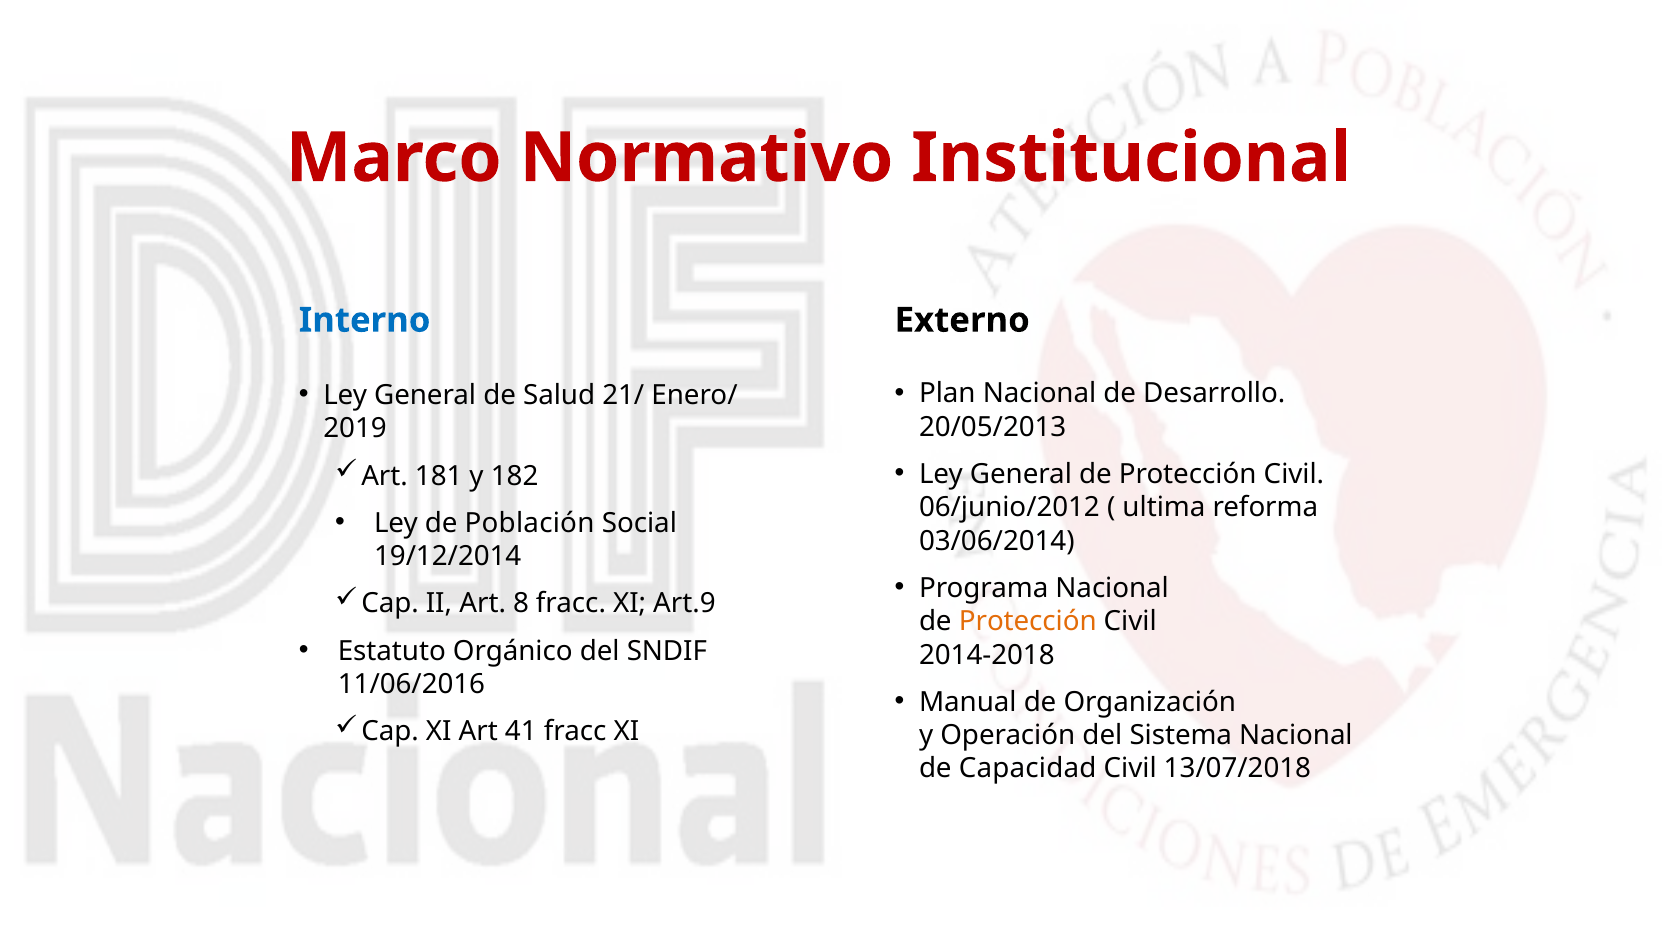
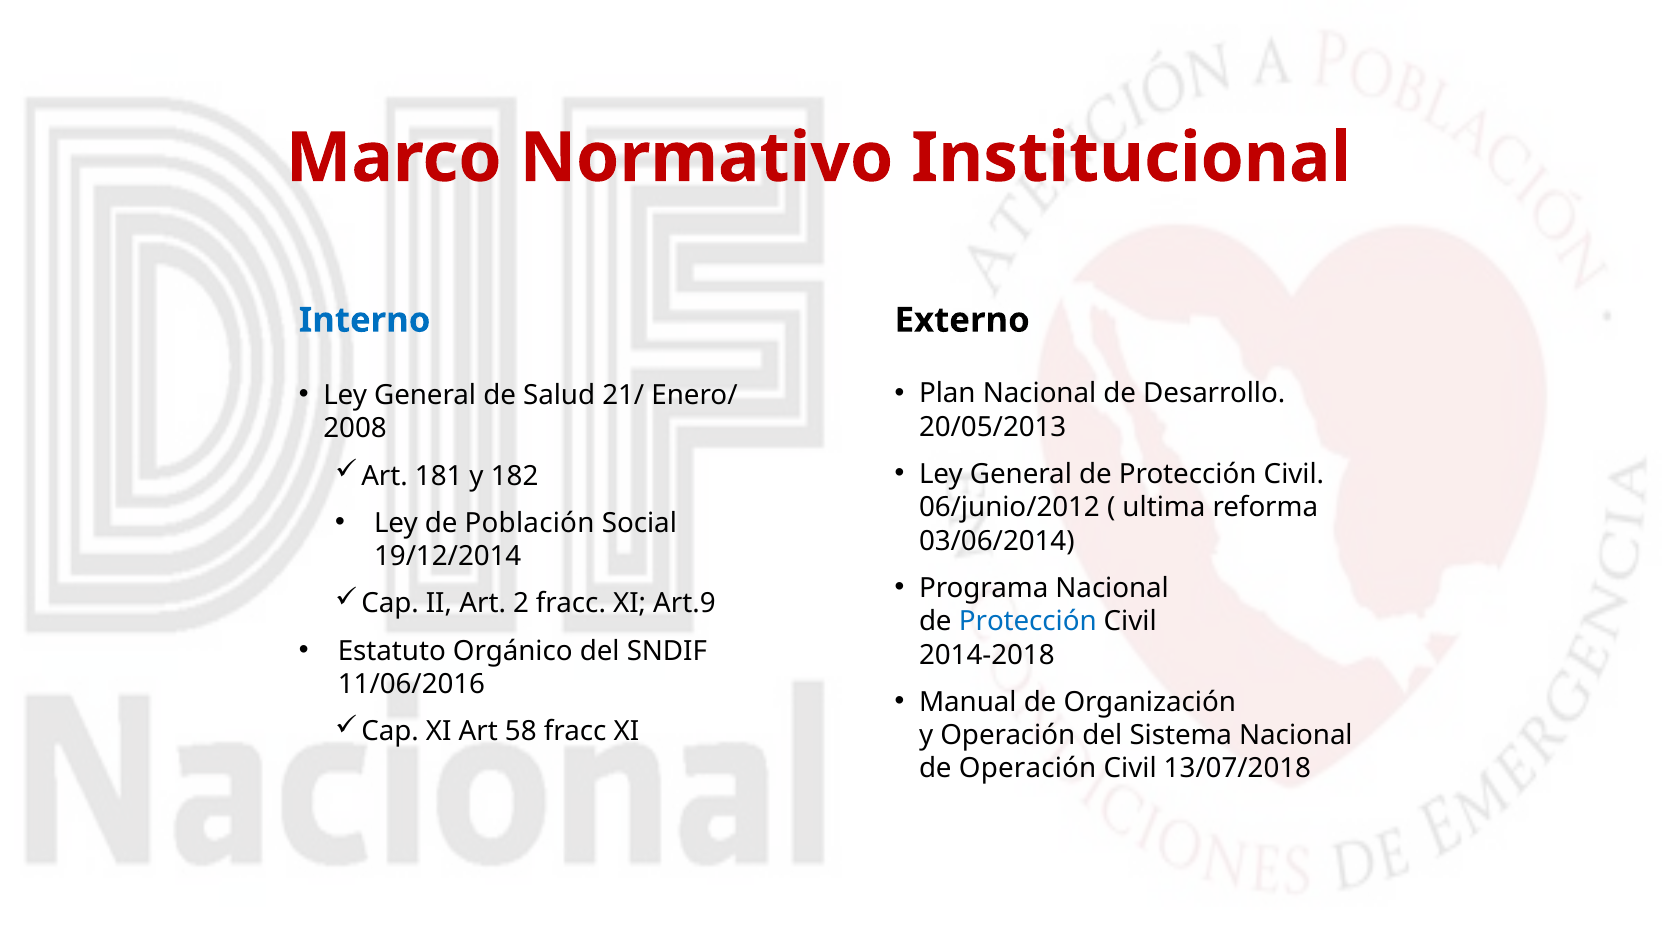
2019: 2019 -> 2008 (355, 429)
8: 8 -> 2 (521, 604)
Protección colour: orange -> blue (1028, 621)
41: 41 -> 58 (521, 731)
de Capacidad: Capacidad -> Operación (1028, 768)
